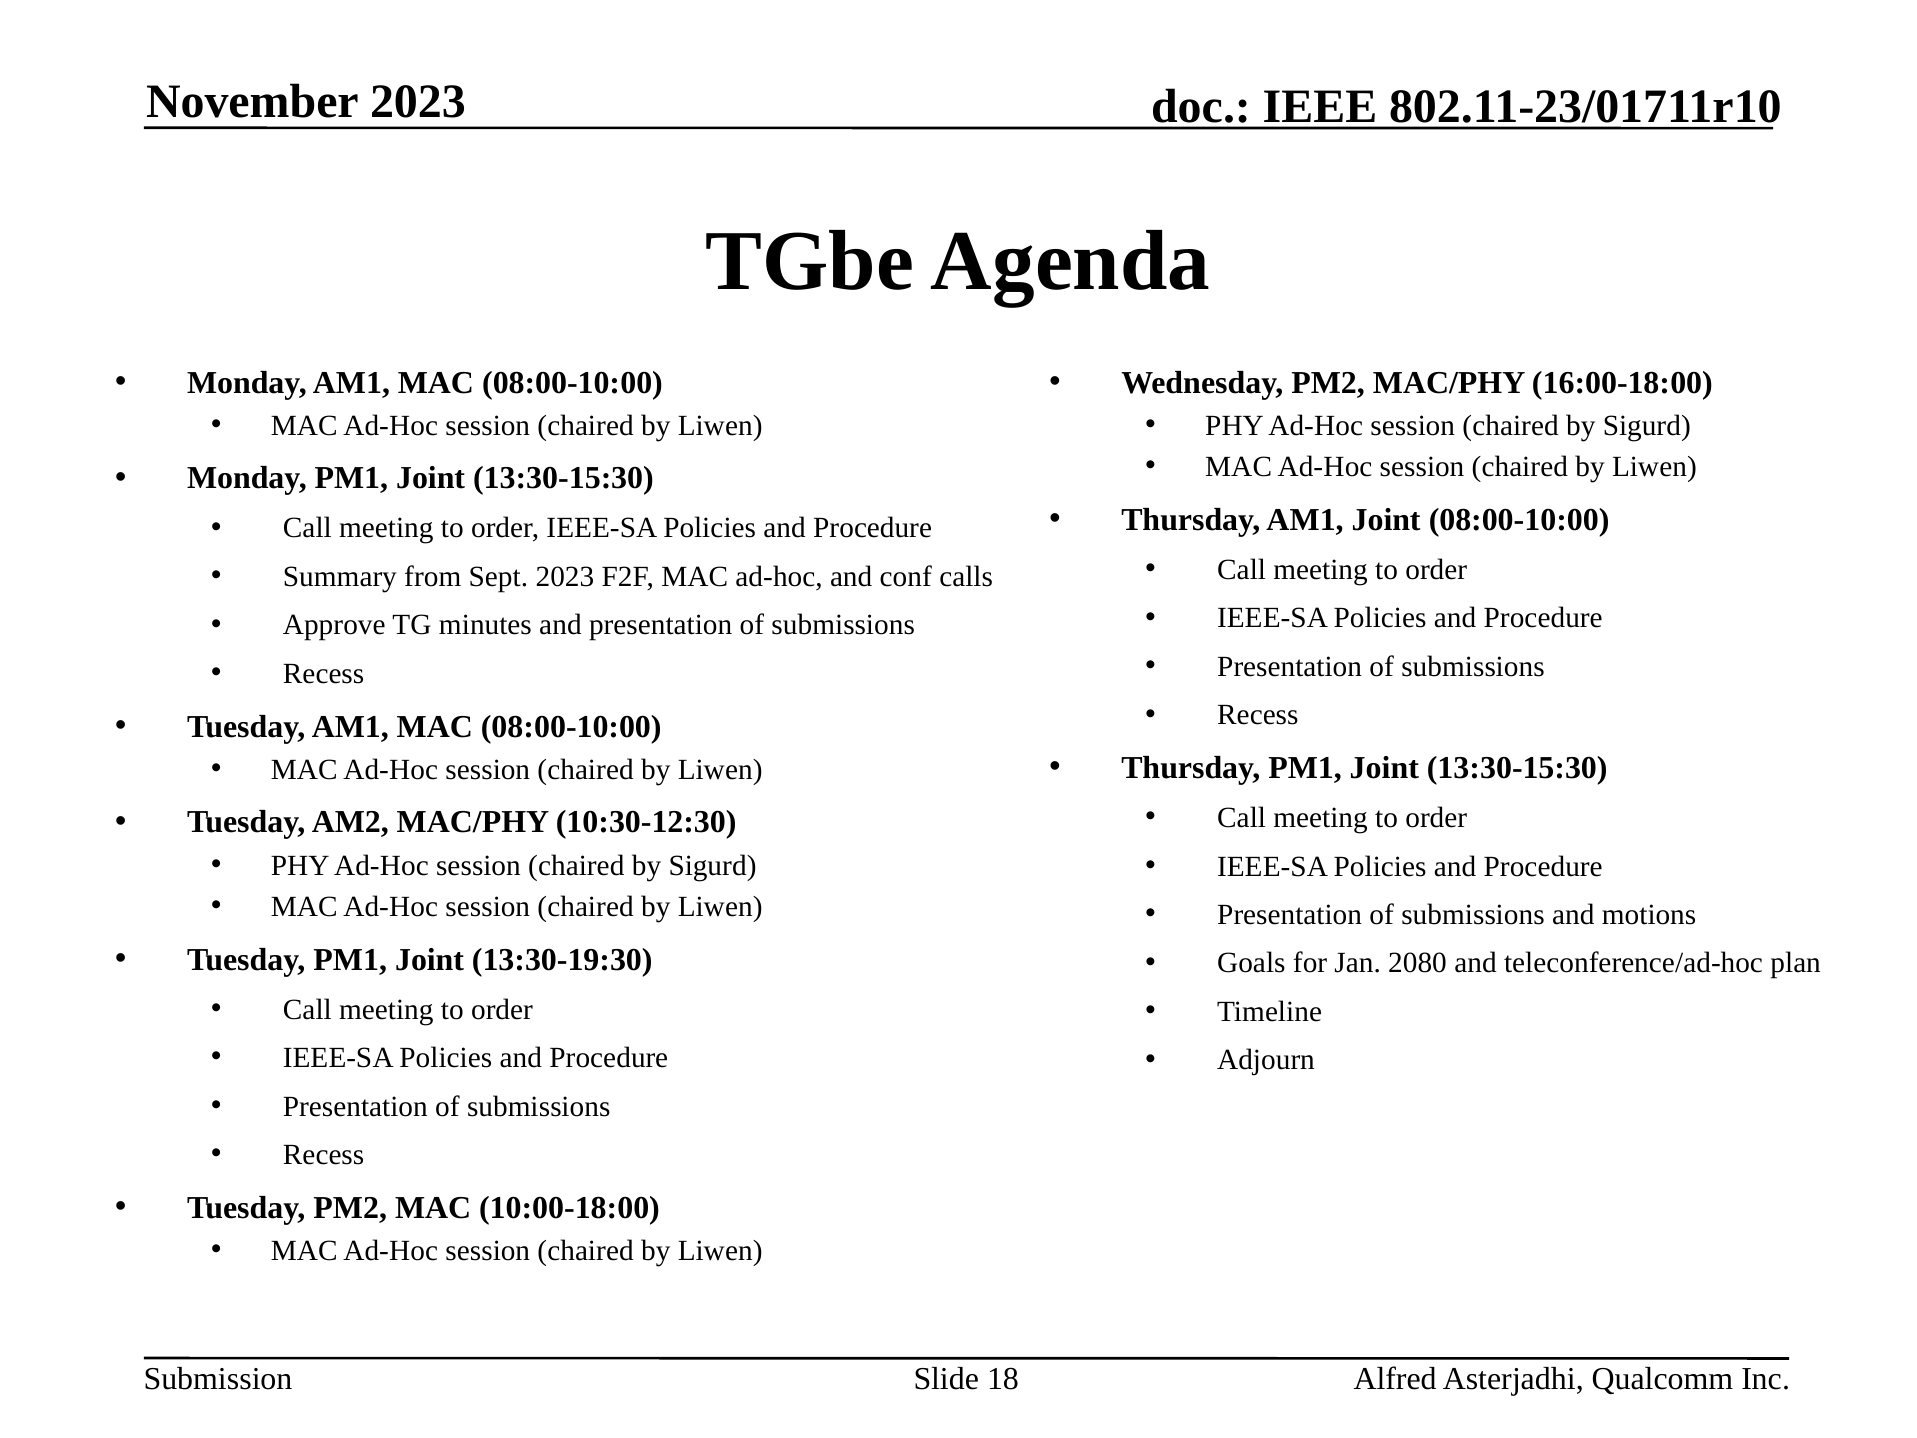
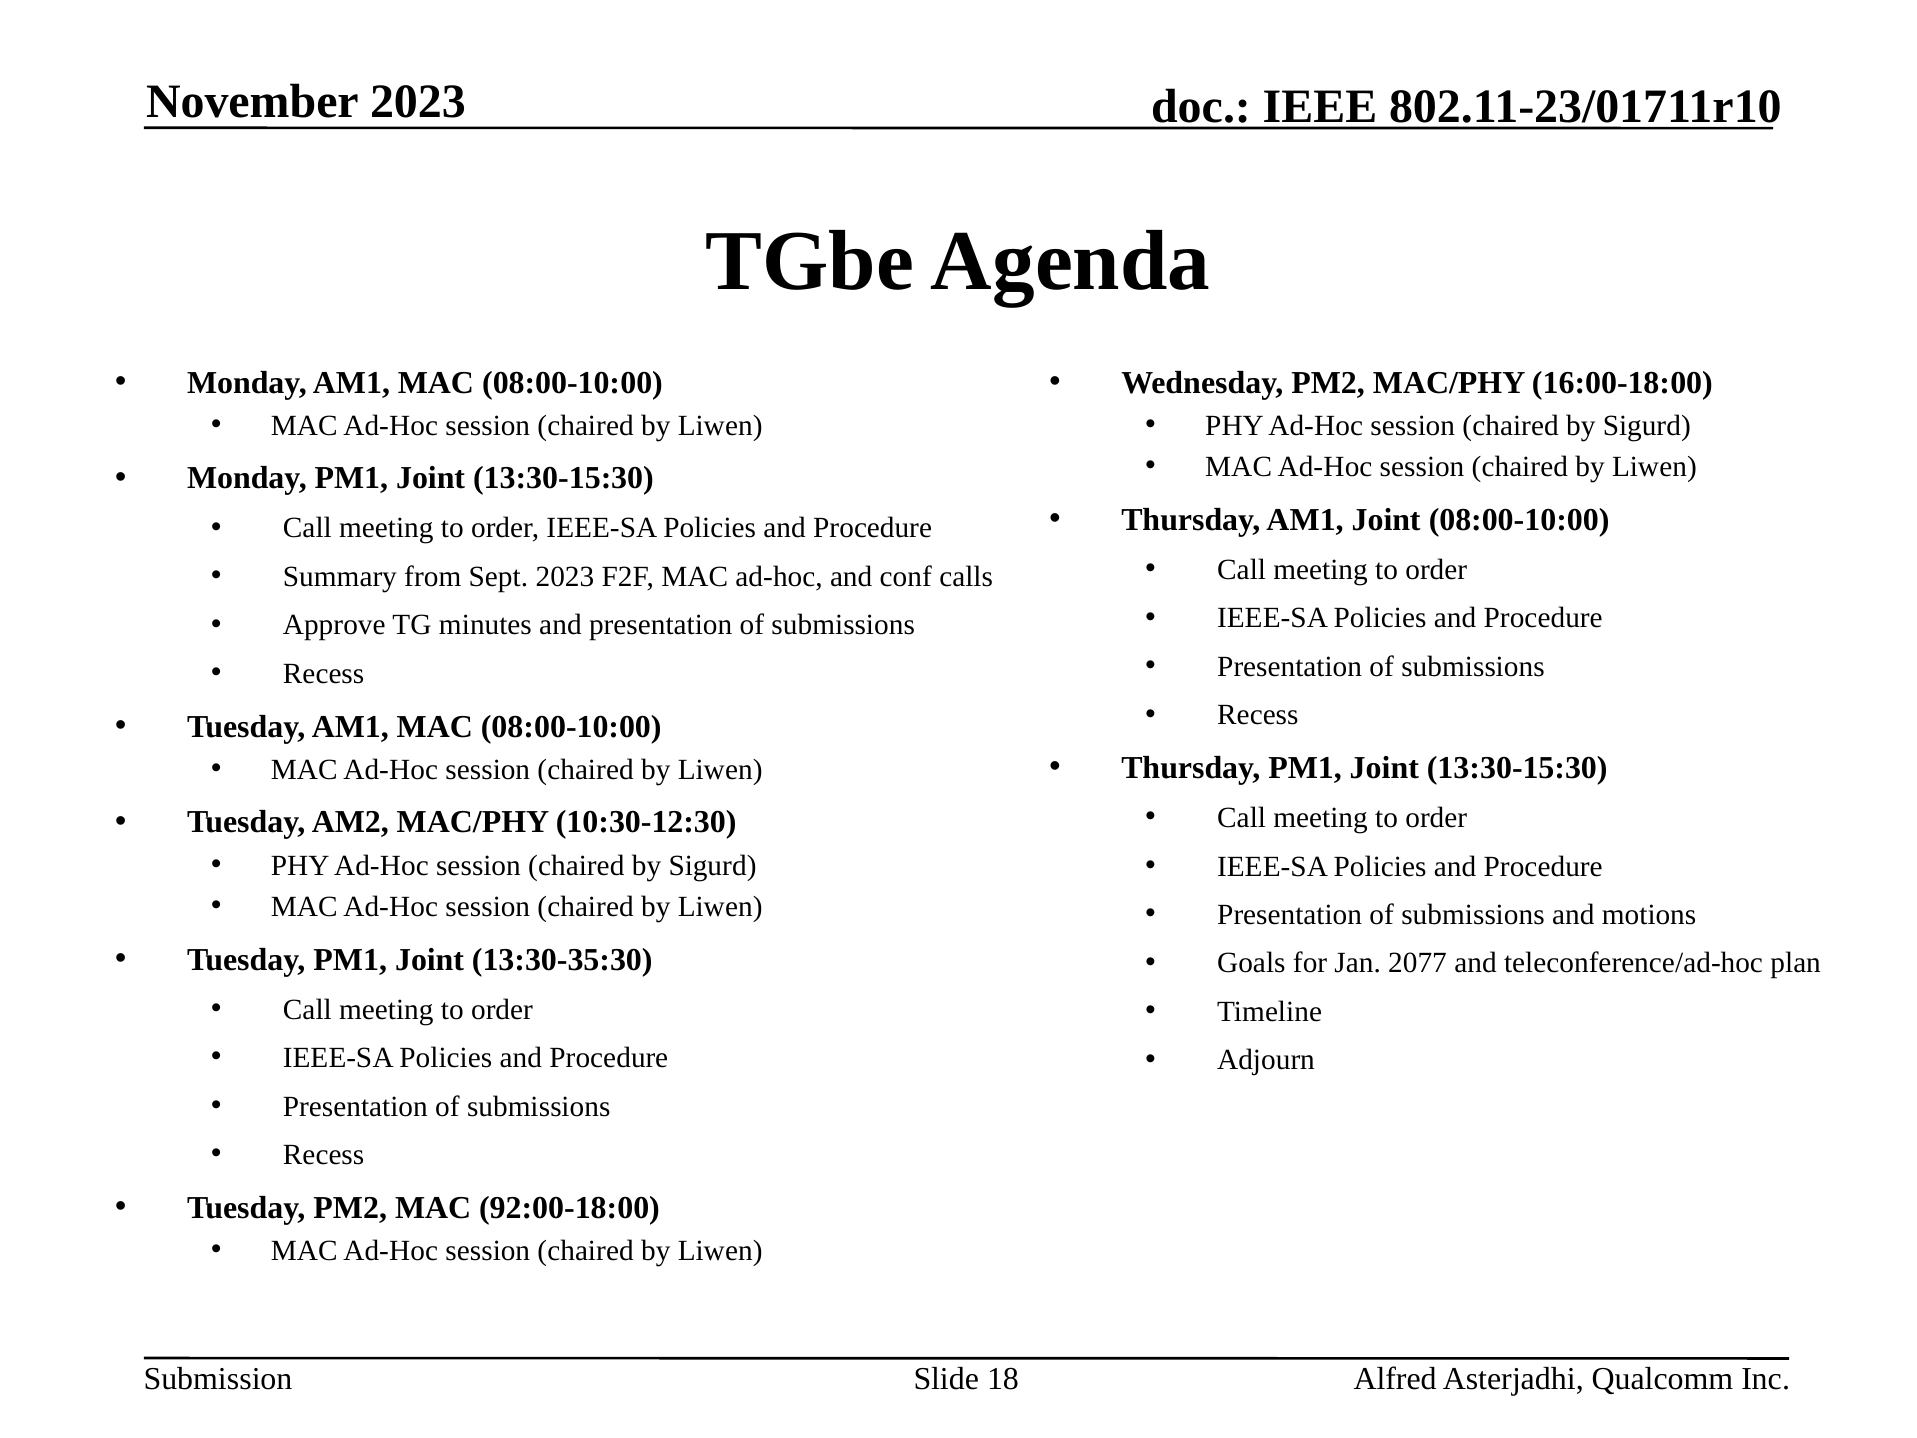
13:30-19:30: 13:30-19:30 -> 13:30-35:30 (562, 959)
2080: 2080 -> 2077 (1418, 963)
10:00-18:00: 10:00-18:00 -> 92:00-18:00 (569, 1208)
